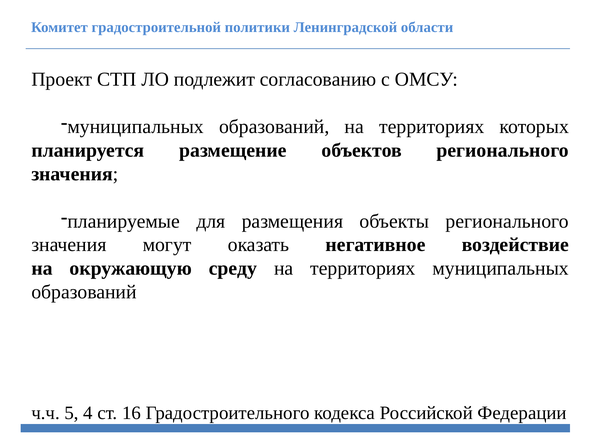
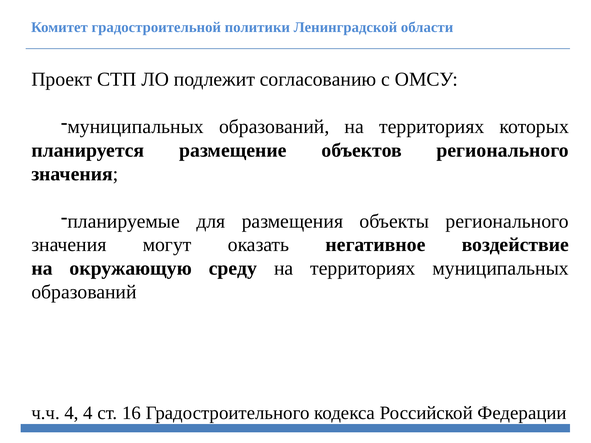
ч.ч 5: 5 -> 4 (72, 413)
